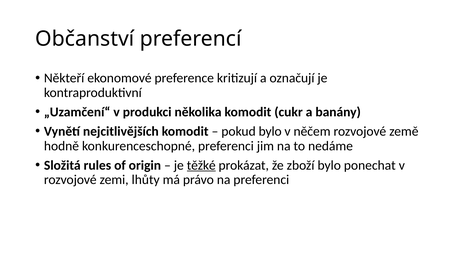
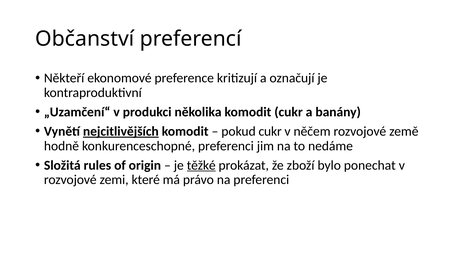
nejcitlivějších underline: none -> present (121, 132)
pokud bylo: bylo -> cukr (270, 132)
lhůty: lhůty -> které (146, 180)
